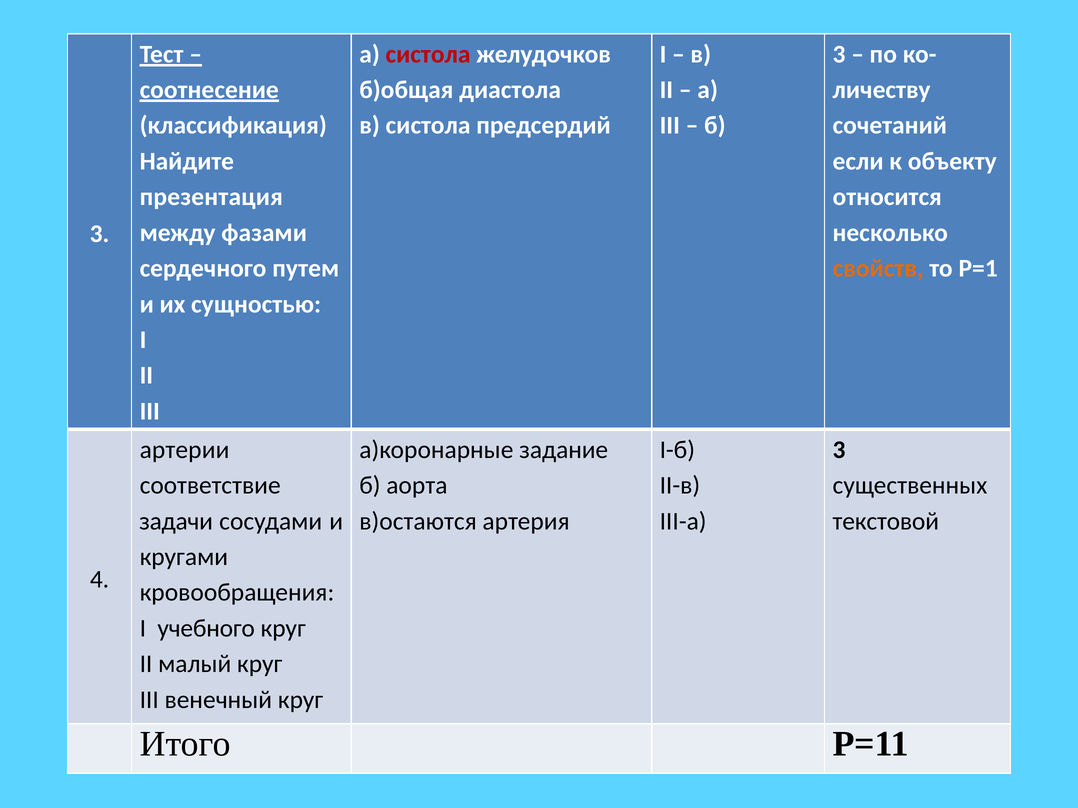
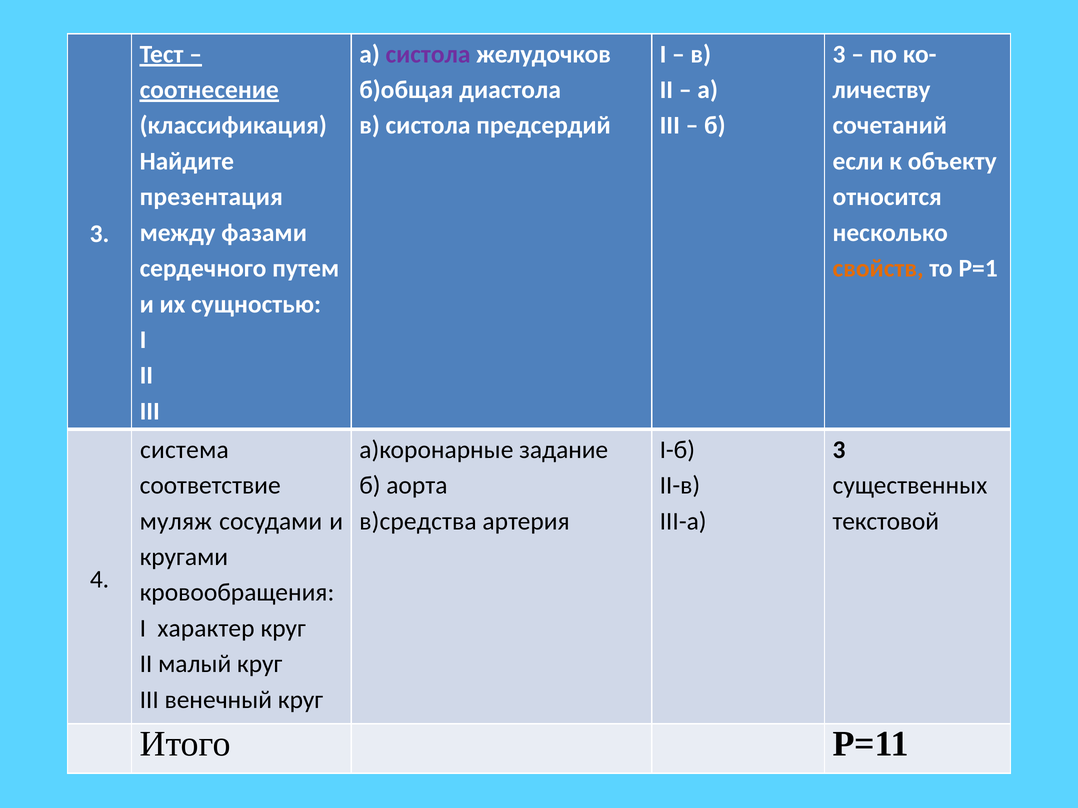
систола colour: red -> purple (428, 54)
артерии: артерии -> система (184, 450)
задачи: задачи -> муляж (176, 521)
в)остаются: в)остаются -> в)средства (418, 521)
учебного: учебного -> характер (206, 629)
